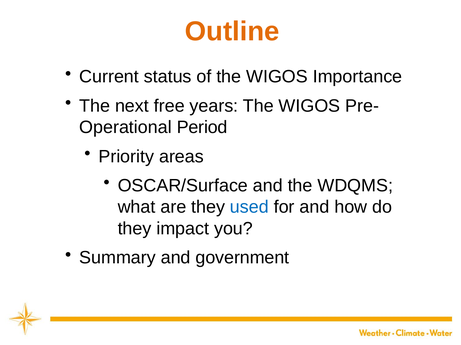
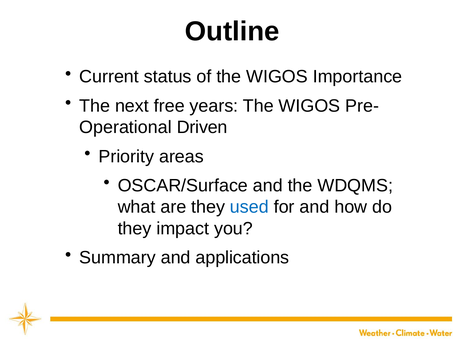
Outline colour: orange -> black (232, 31)
Period: Period -> Driven (202, 128)
government: government -> applications (242, 258)
